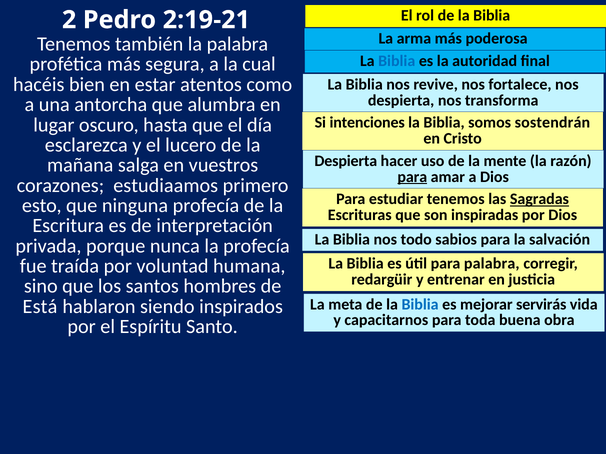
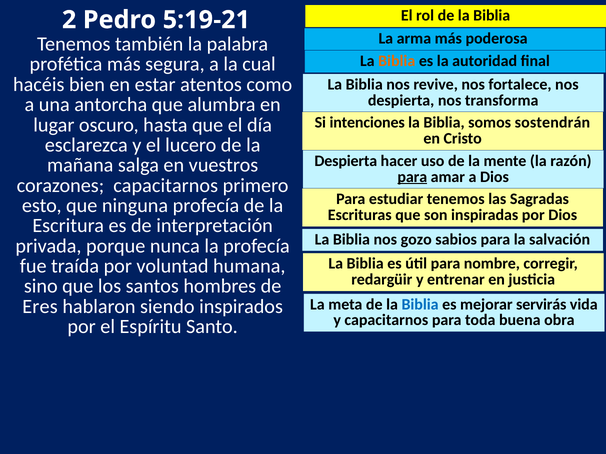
2:19-21: 2:19-21 -> 5:19-21 (206, 20)
Biblia colour: blue -> orange (397, 61)
corazones estudiaamos: estudiaamos -> capacitarnos (166, 186)
Sagradas underline: present -> none (539, 199)
todo: todo -> gozo (416, 240)
para palabra: palabra -> nombre (492, 264)
Está: Está -> Eres (40, 307)
